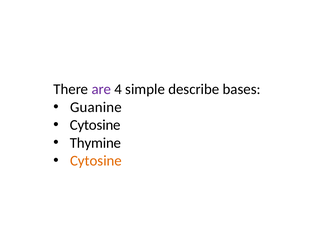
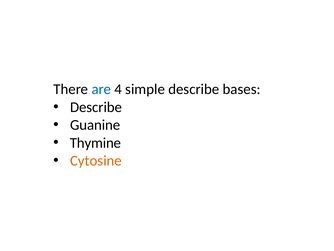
are colour: purple -> blue (101, 89)
Guanine: Guanine -> Describe (96, 107)
Cytosine: Cytosine -> Guanine (95, 125)
